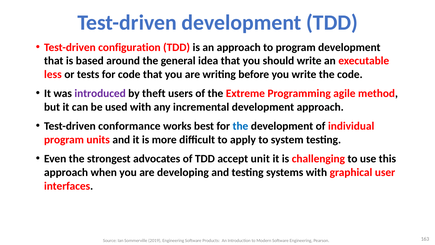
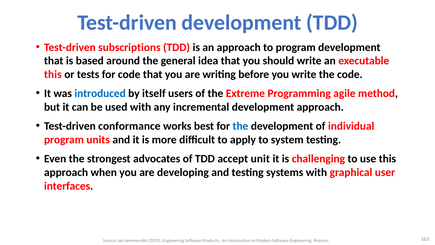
configuration: configuration -> subscriptions (129, 47)
less: less -> this (53, 74)
introduced colour: purple -> blue (100, 93)
theft: theft -> itself (154, 93)
